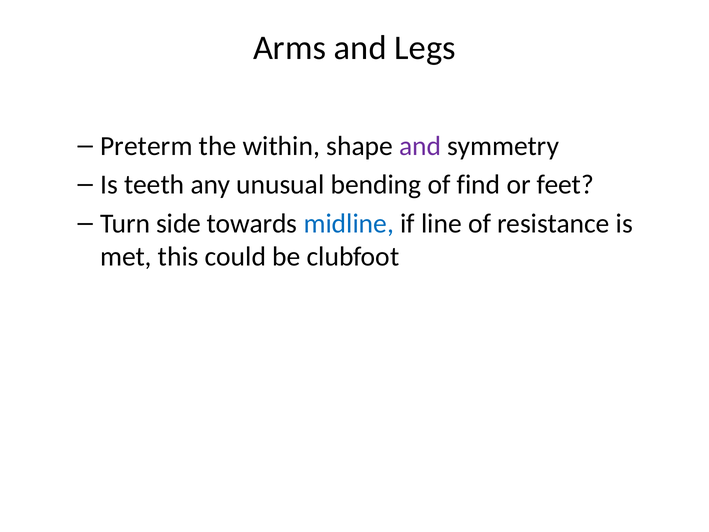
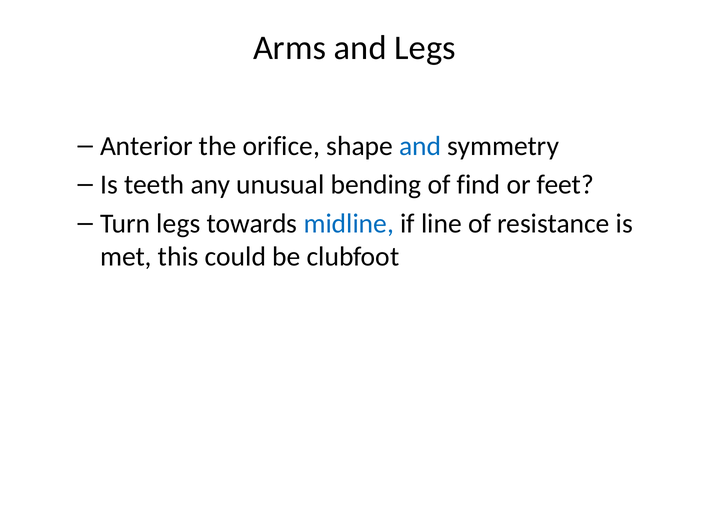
Preterm: Preterm -> Anterior (147, 146)
within: within -> orifice (281, 146)
and colour: purple -> blue (420, 146)
Turn side: side -> legs (179, 223)
